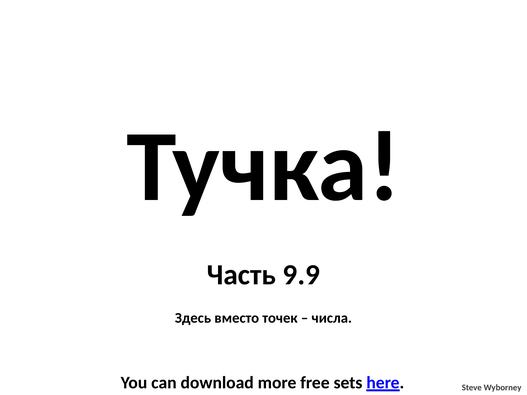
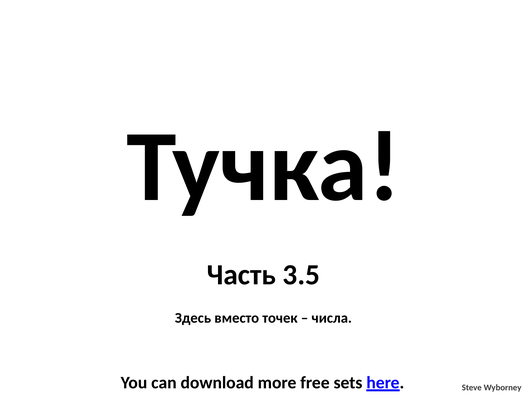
9.9: 9.9 -> 3.5 (301, 275)
